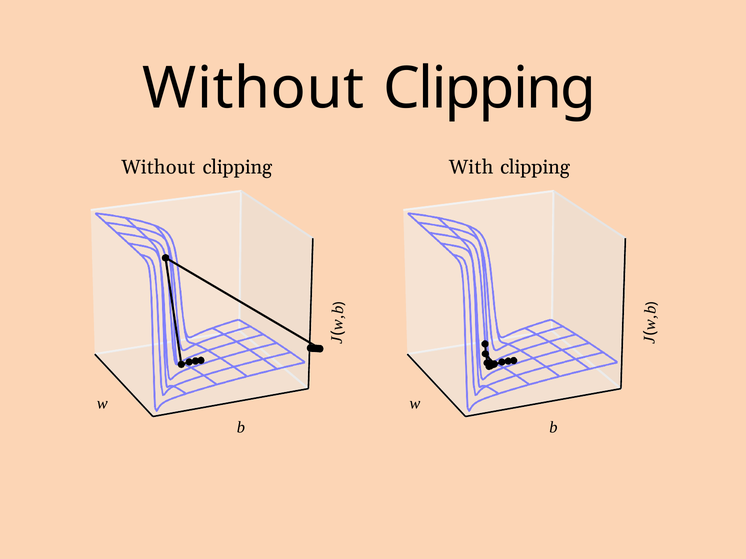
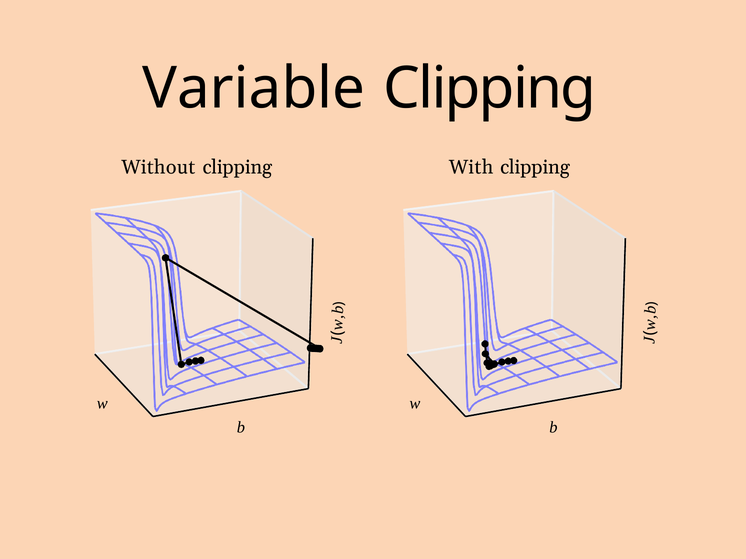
Without: Without -> Variable (254, 89)
